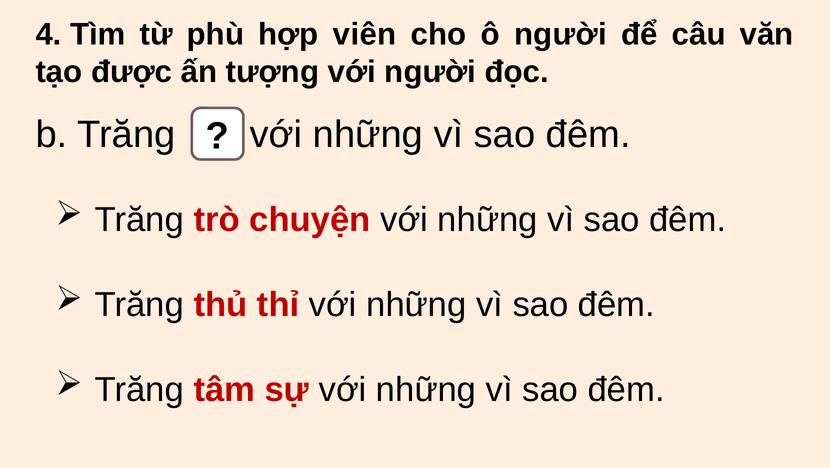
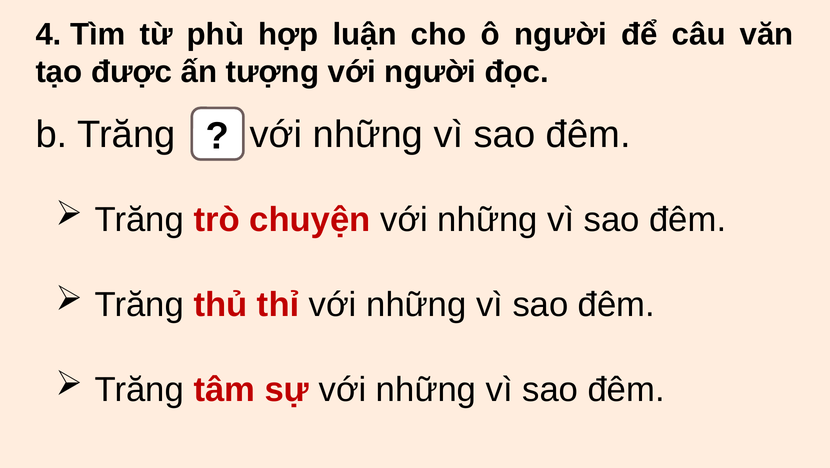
viên: viên -> luận (365, 34)
